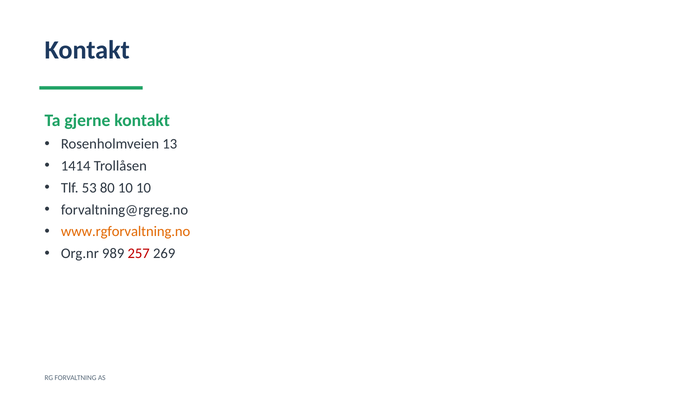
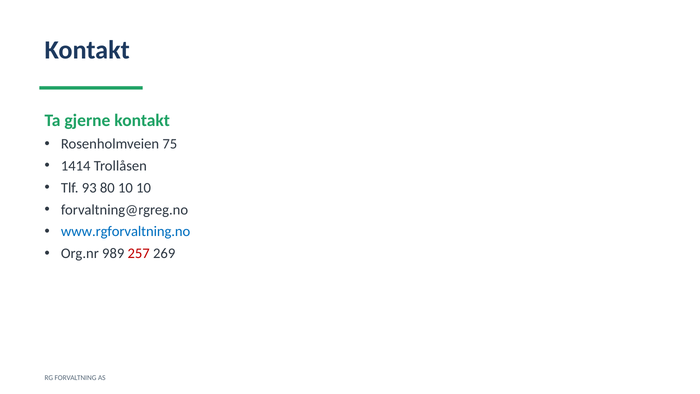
13: 13 -> 75 (170, 144)
53: 53 -> 93 (89, 188)
www.rgforvaltning.no colour: orange -> blue (126, 231)
